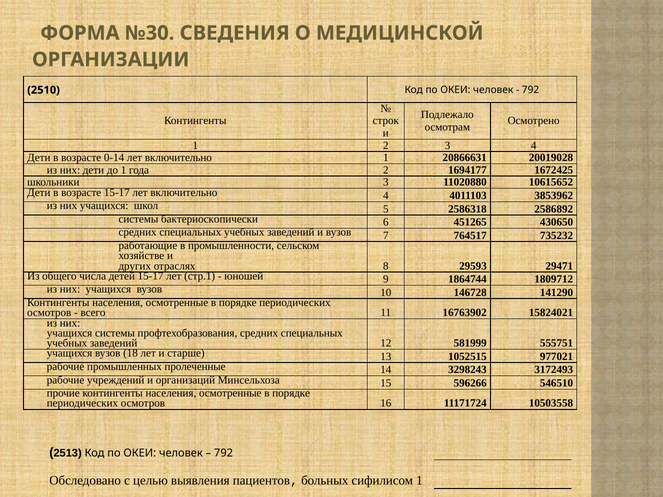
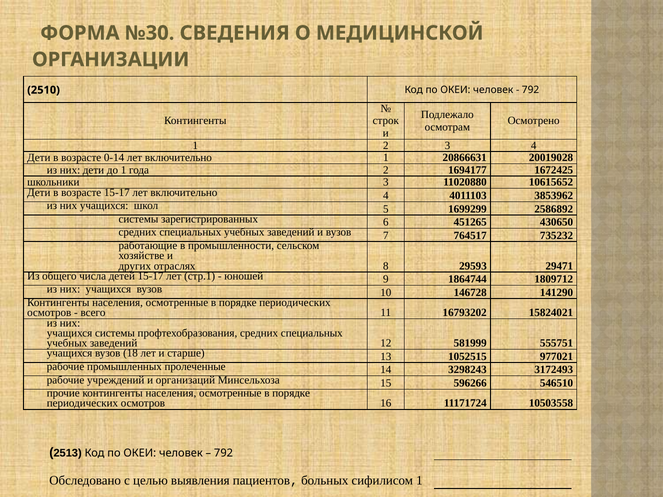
2586318: 2586318 -> 1699299 (467, 209)
бактериоскопически: бактериоскопически -> зарегистрированных (210, 219)
16763902: 16763902 -> 16793202 (465, 313)
